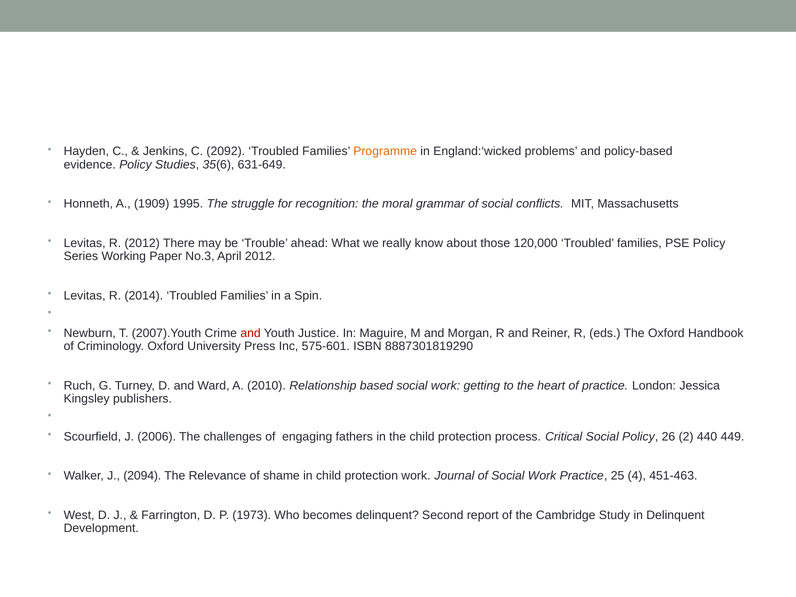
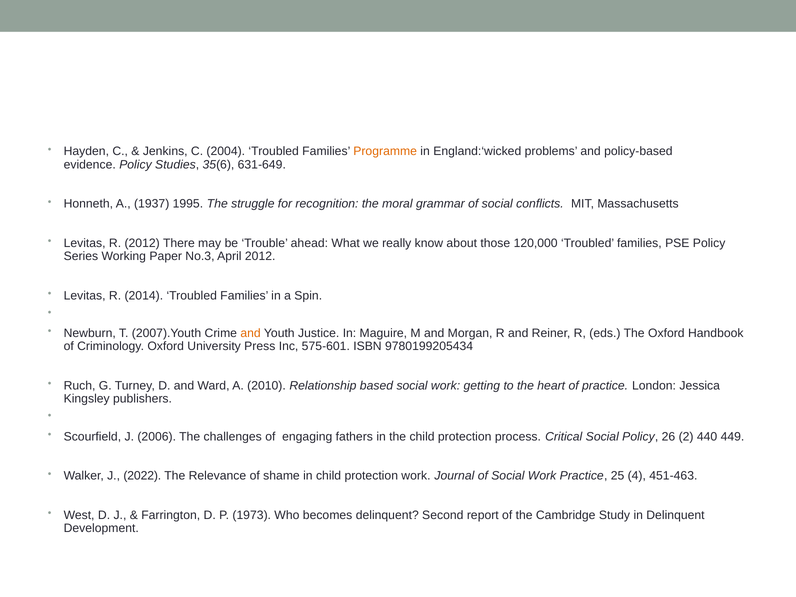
2092: 2092 -> 2004 (226, 151)
1909: 1909 -> 1937 (152, 204)
and colour: red -> orange (251, 333)
8887301819290: 8887301819290 -> 9780199205434 (429, 346)
2094: 2094 -> 2022 (142, 476)
